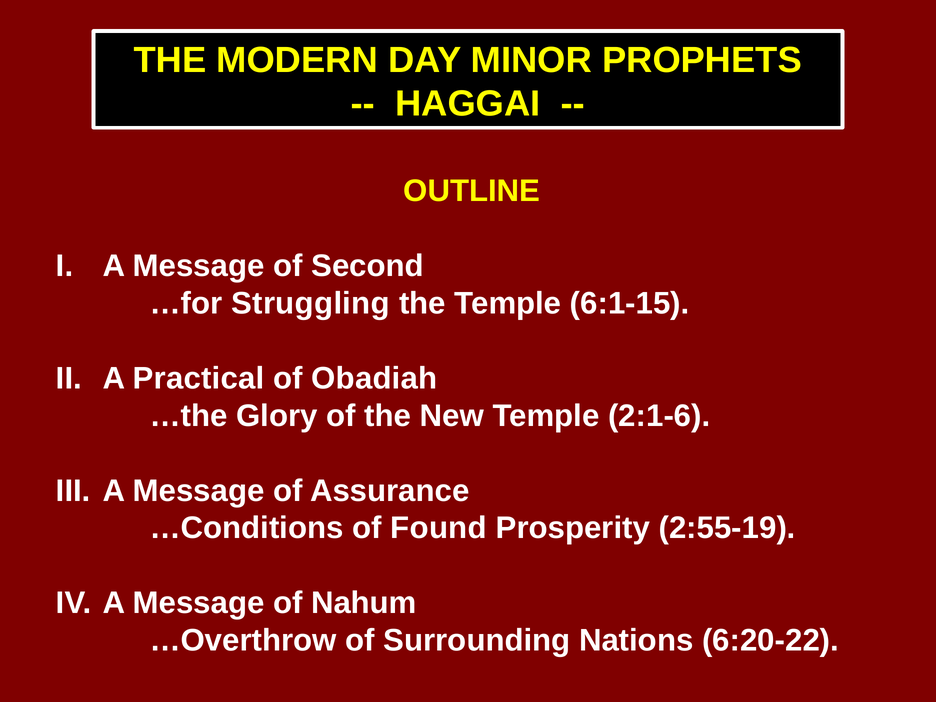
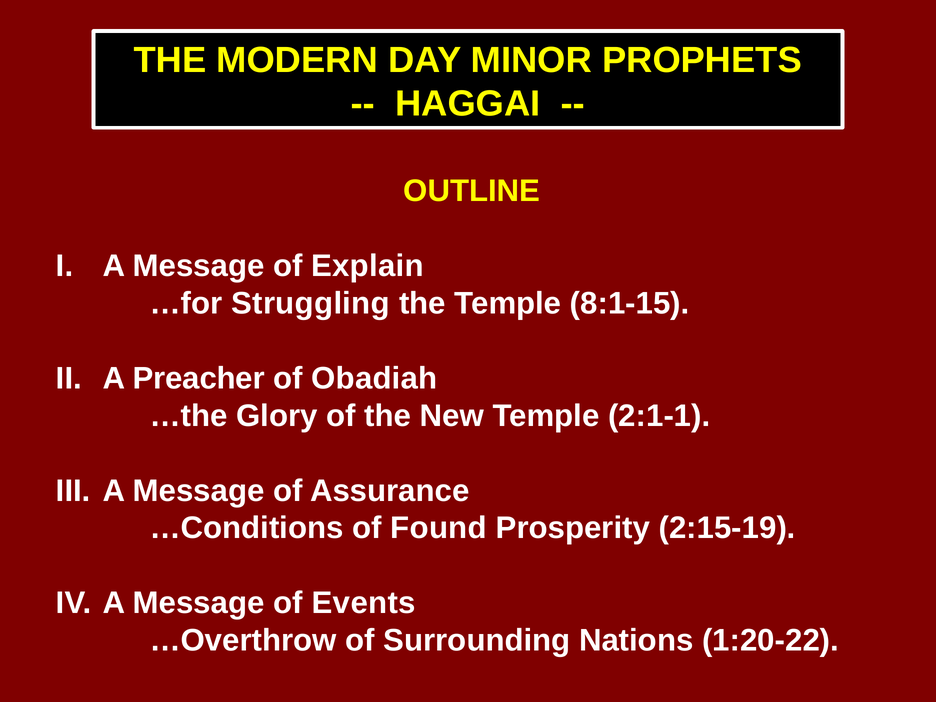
Second: Second -> Explain (367, 266)
6:1-15: 6:1-15 -> 8:1-15 (630, 304)
Practical: Practical -> Preacher (199, 378)
2:1-6: 2:1-6 -> 2:1-1 (659, 416)
2:55-19: 2:55-19 -> 2:15-19 (727, 528)
Nahum: Nahum -> Events (364, 603)
6:20-22: 6:20-22 -> 1:20-22 (770, 640)
